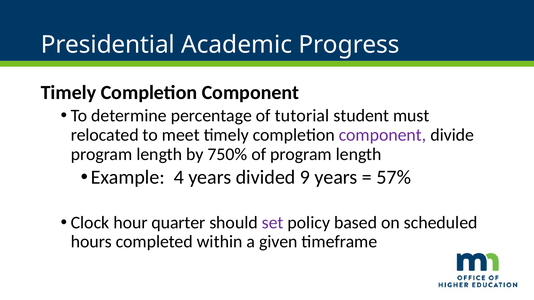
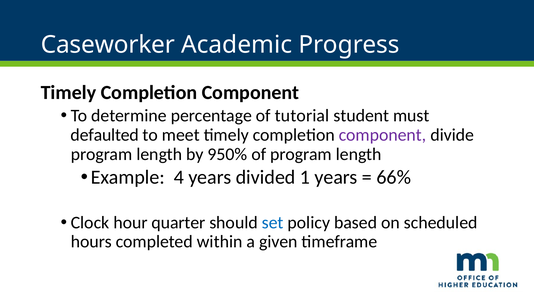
Presidential: Presidential -> Caseworker (108, 45)
relocated: relocated -> defaulted (105, 135)
750%: 750% -> 950% (227, 154)
9: 9 -> 1 (305, 178)
57%: 57% -> 66% (394, 178)
set colour: purple -> blue (273, 223)
